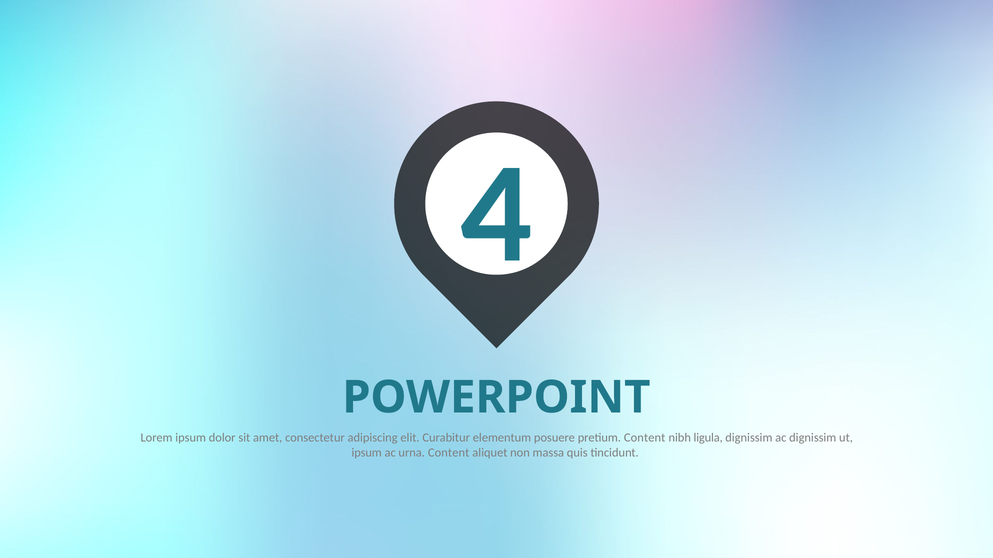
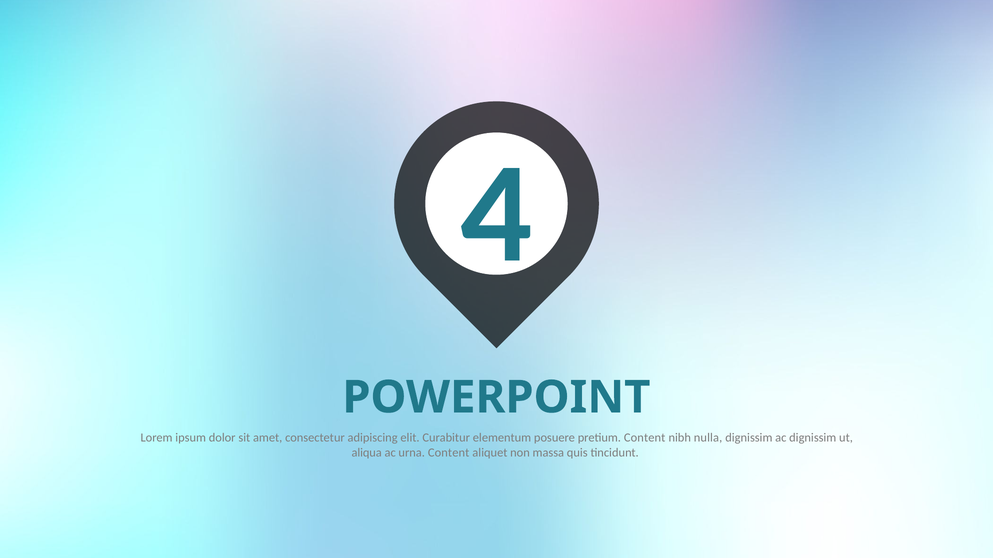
ligula: ligula -> nulla (708, 438)
ipsum: ipsum -> aliqua (367, 453)
